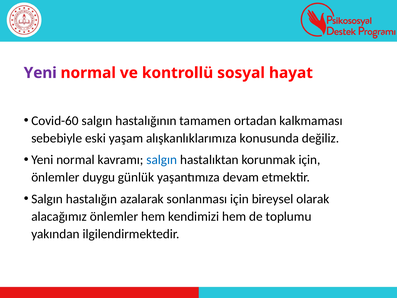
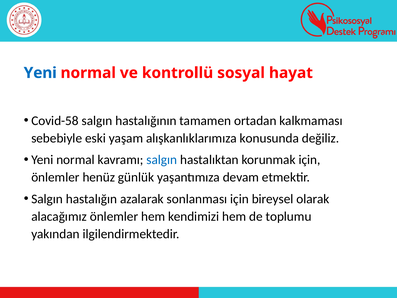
Yeni colour: purple -> blue (40, 73)
Covid-60: Covid-60 -> Covid-58 (55, 121)
duygu: duygu -> henüz (99, 177)
